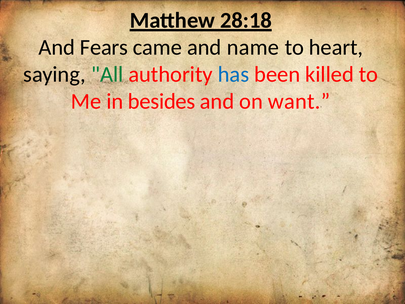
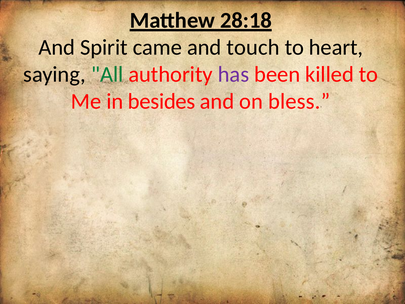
Fears: Fears -> Spirit (104, 47)
name: name -> touch (253, 47)
has colour: blue -> purple (233, 74)
want: want -> bless (299, 101)
